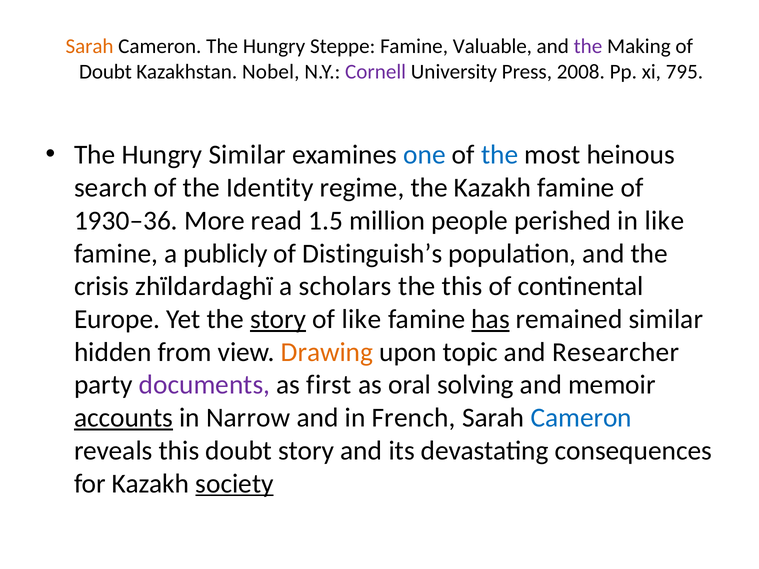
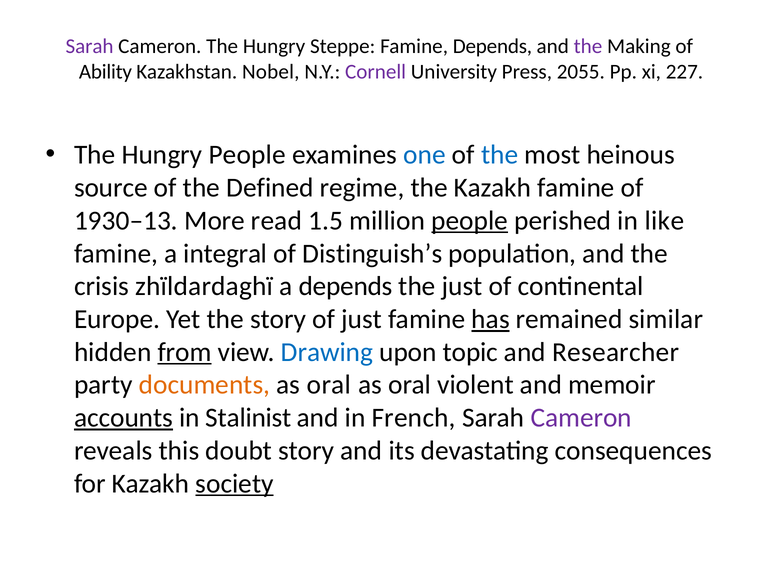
Sarah colour: orange -> purple (90, 46)
Famine Valuable: Valuable -> Depends (492, 46)
Doubt: Doubt -> Ability (105, 72)
2008: 2008 -> 2055 (581, 72)
795: 795 -> 227 (684, 72)
Hungry Similar: Similar -> People (247, 155)
search: search -> source (111, 188)
Identity: Identity -> Defined (270, 188)
1930–36: 1930–36 -> 1930–13 (126, 221)
people underline: none -> present (470, 221)
publicly: publicly -> integral (225, 254)
a scholars: scholars -> depends (346, 286)
the this: this -> just (462, 286)
story underline: present -> none (278, 319)
of like: like -> just (362, 319)
from underline: none -> present (185, 352)
Drawing colour: orange -> blue (327, 352)
documents colour: purple -> orange (204, 385)
first: first -> oral (329, 385)
solving: solving -> violent (475, 385)
Narrow: Narrow -> Stalinist (248, 418)
Cameron colour: blue -> purple (581, 418)
